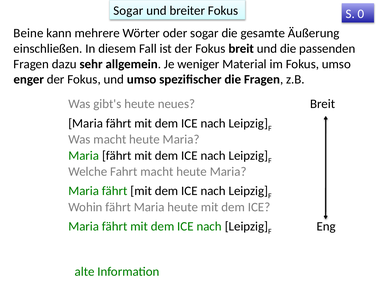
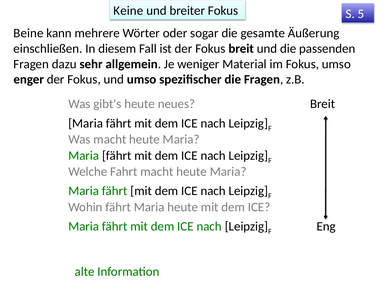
Sogar: Sogar -> Keine (128, 11)
0: 0 -> 5 (361, 14)
